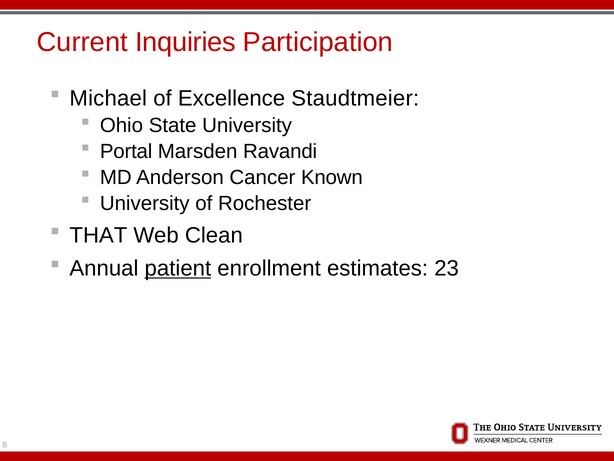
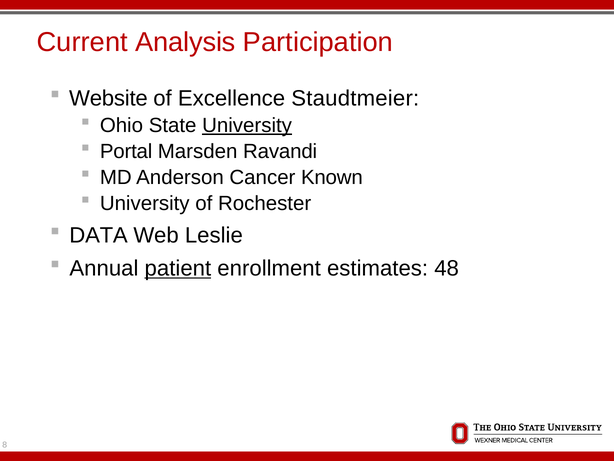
Inquiries: Inquiries -> Analysis (185, 42)
Michael: Michael -> Website (108, 98)
University underline: none -> present (247, 125)
THAT: THAT -> DATA (99, 235)
Clean: Clean -> Leslie (214, 235)
23: 23 -> 48 (447, 268)
